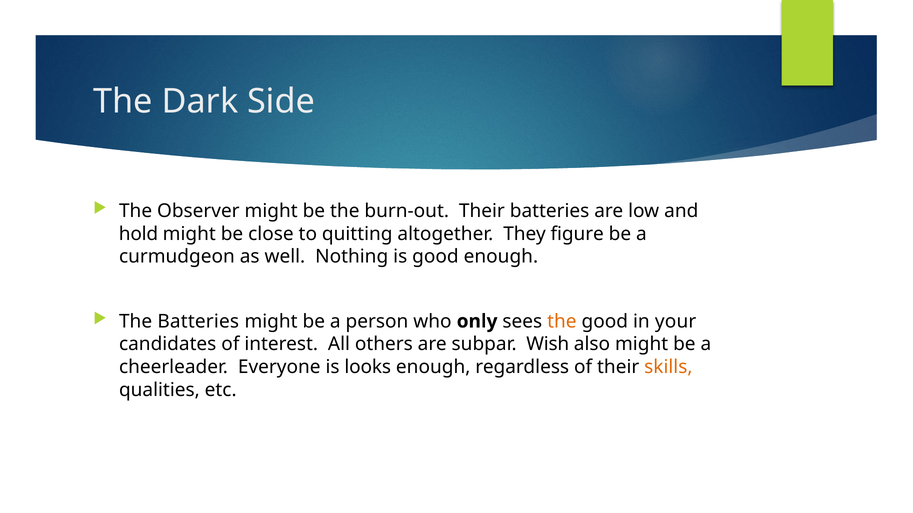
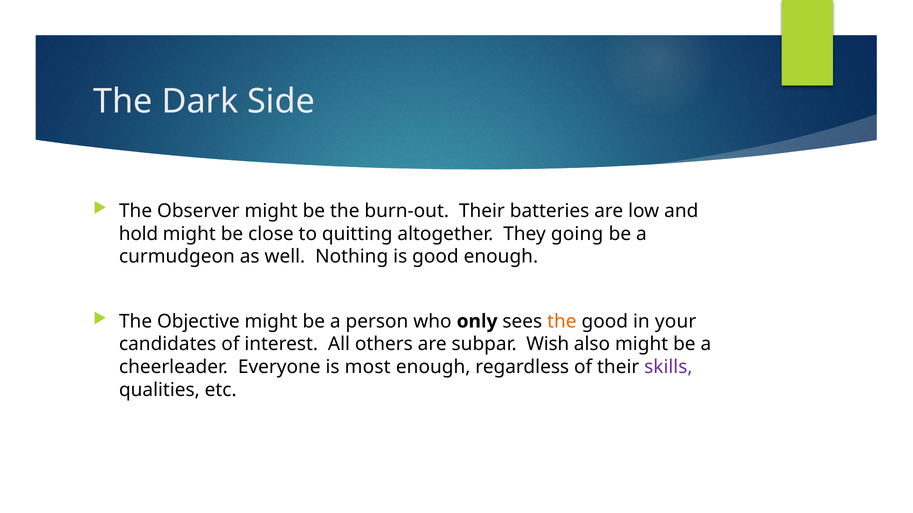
figure: figure -> going (577, 234)
The Batteries: Batteries -> Objective (198, 322)
looks: looks -> most (368, 367)
skills colour: orange -> purple (668, 367)
